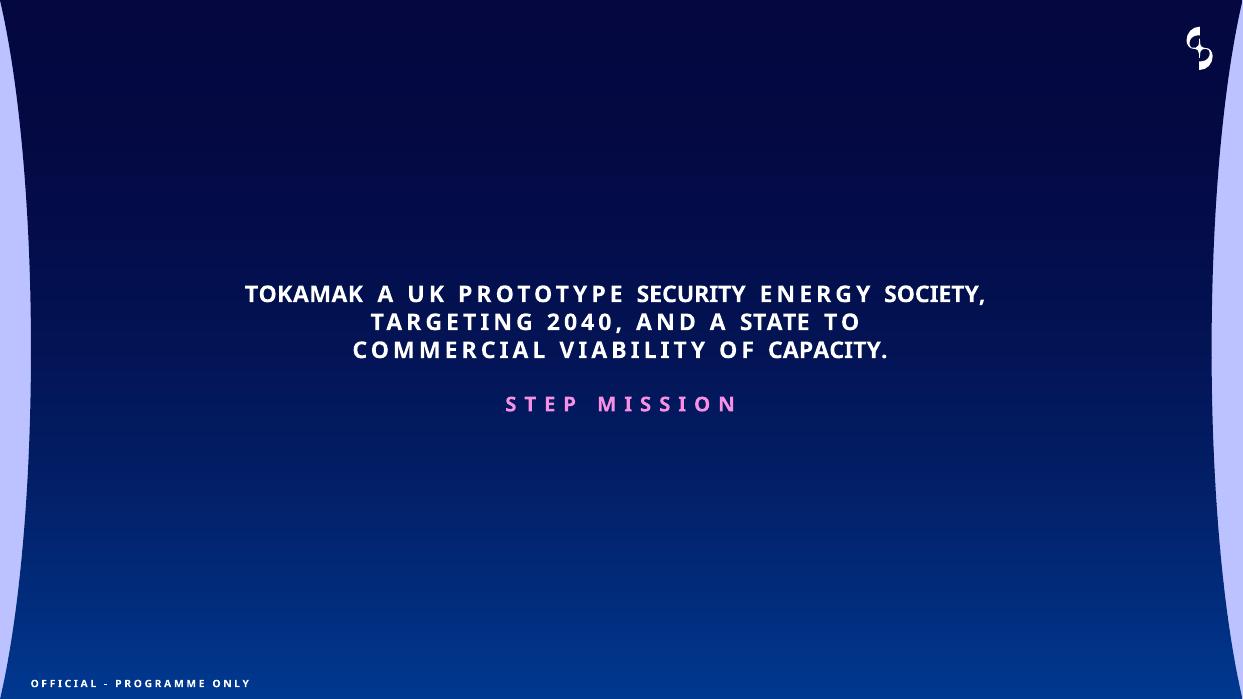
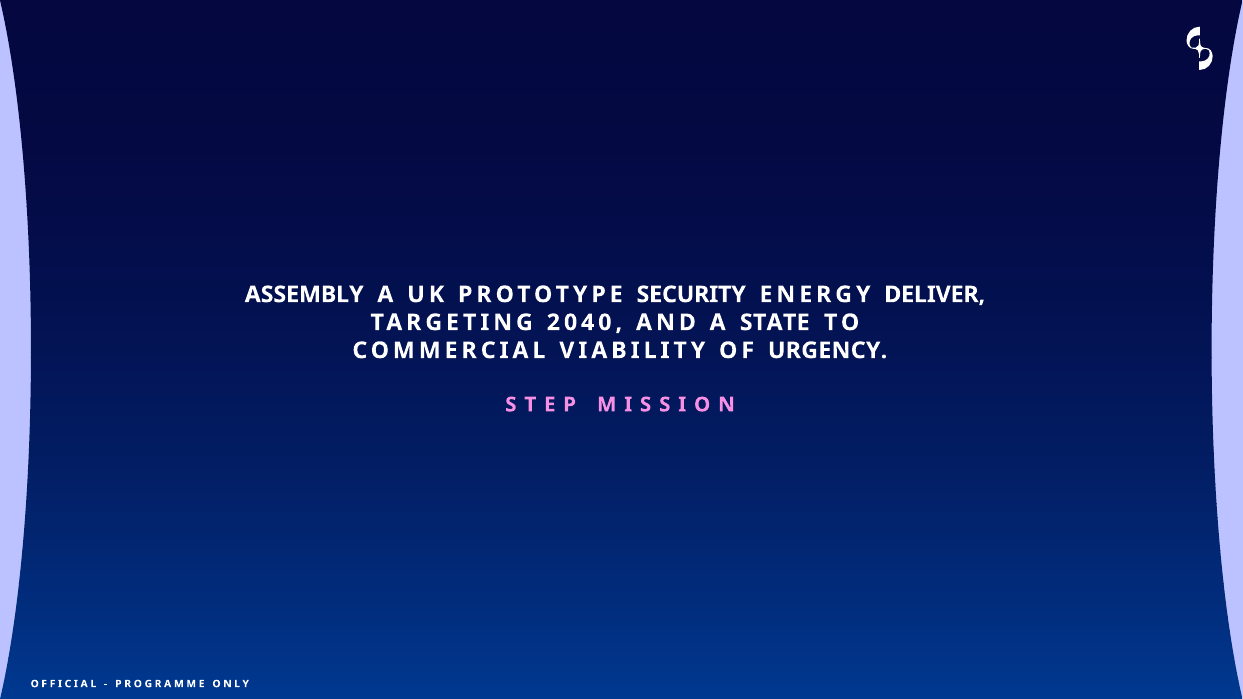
TOKAMAK: TOKAMAK -> ASSEMBLY (304, 295)
SOCIETY: SOCIETY -> DELIVER (935, 295)
CAPACITY: CAPACITY -> URGENCY (828, 351)
